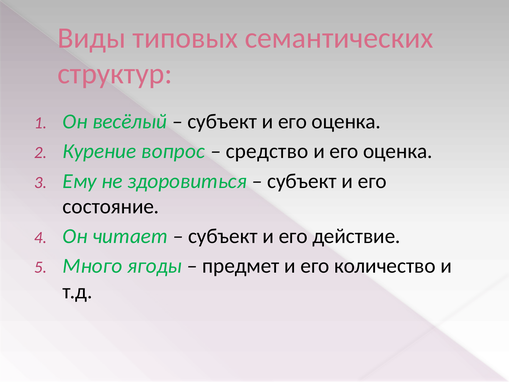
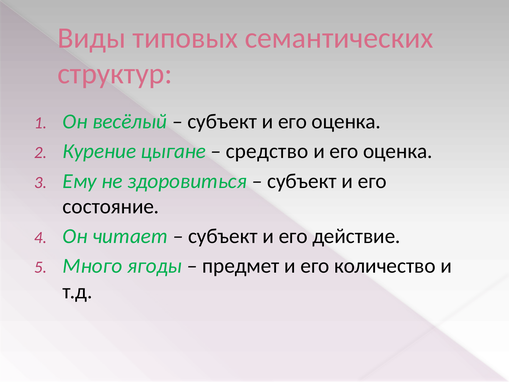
вопрос: вопрос -> цыгане (173, 151)
